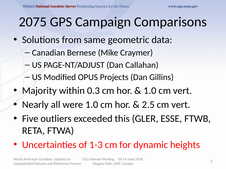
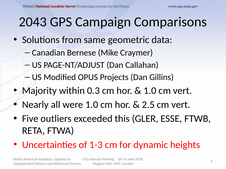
2075: 2075 -> 2043 (33, 22)
